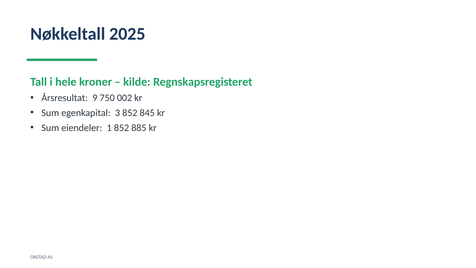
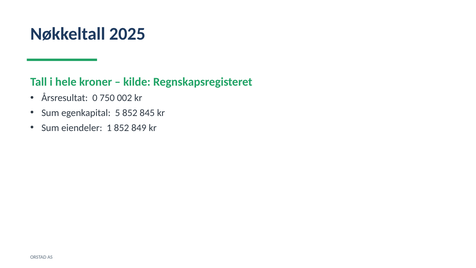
9: 9 -> 0 (95, 98)
3: 3 -> 5 (118, 113)
885: 885 -> 849 (139, 128)
